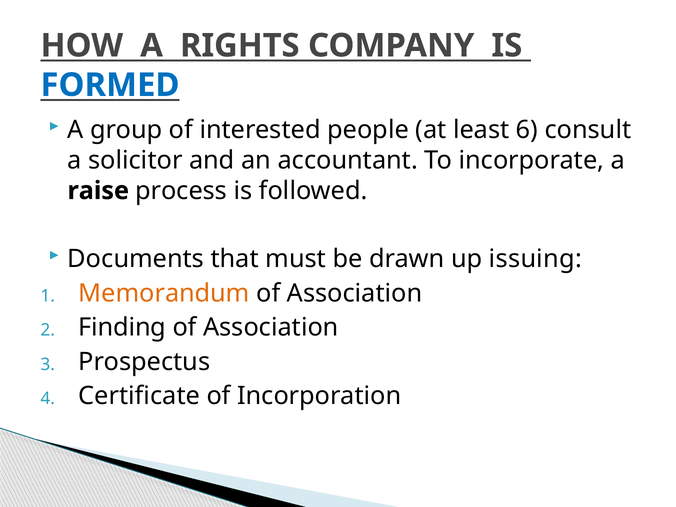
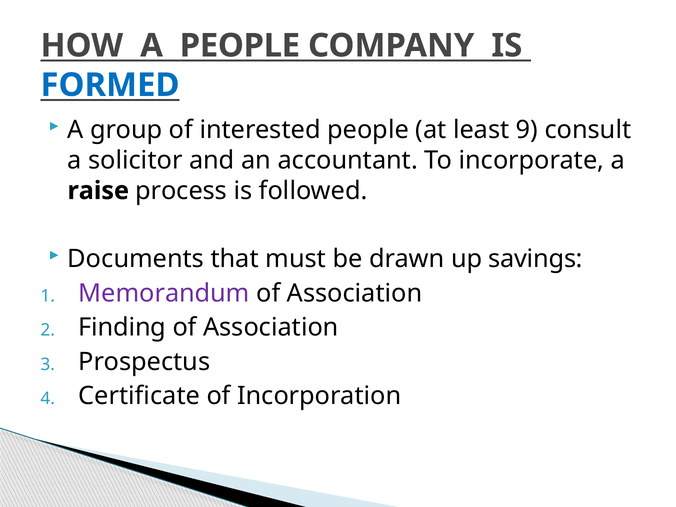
A RIGHTS: RIGHTS -> PEOPLE (240, 46)
6: 6 -> 9 (527, 130)
issuing: issuing -> savings (536, 259)
Memorandum colour: orange -> purple (164, 293)
